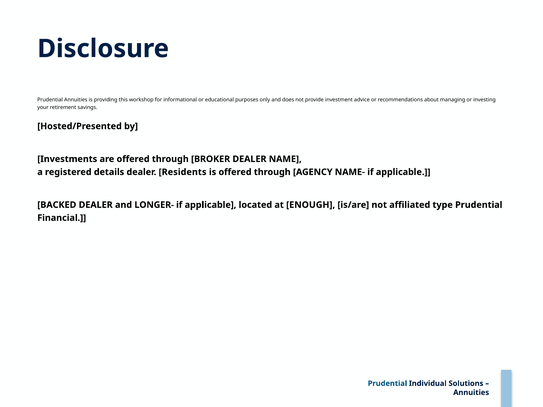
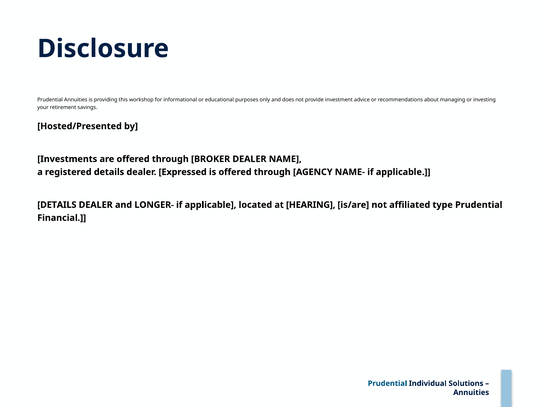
Residents: Residents -> Expressed (183, 172)
BACKED: BACKED -> DETAILS (57, 205)
ENOUGH: ENOUGH -> HEARING (311, 205)
